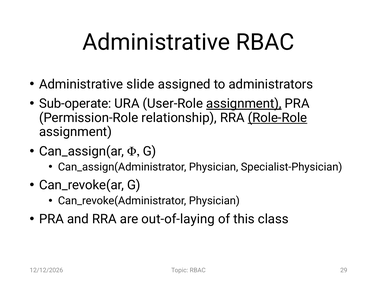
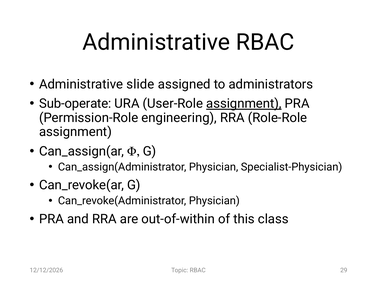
relationship: relationship -> engineering (179, 118)
Role-Role underline: present -> none (278, 118)
out-of-laying: out-of-laying -> out-of-within (178, 219)
